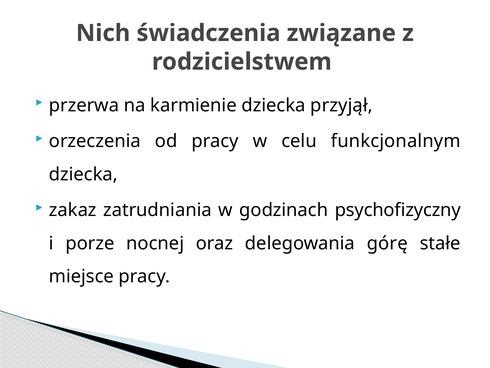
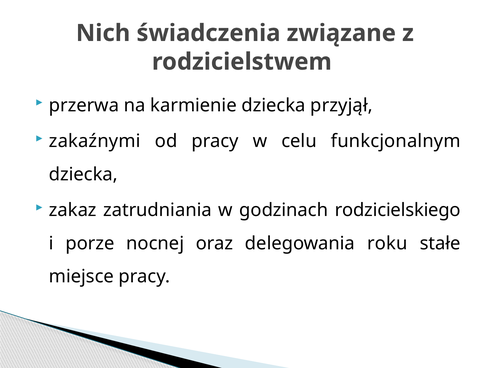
orzeczenia: orzeczenia -> zakaźnymi (95, 141)
psychofizyczny: psychofizyczny -> rodzicielskiego (398, 210)
górę: górę -> roku (387, 243)
